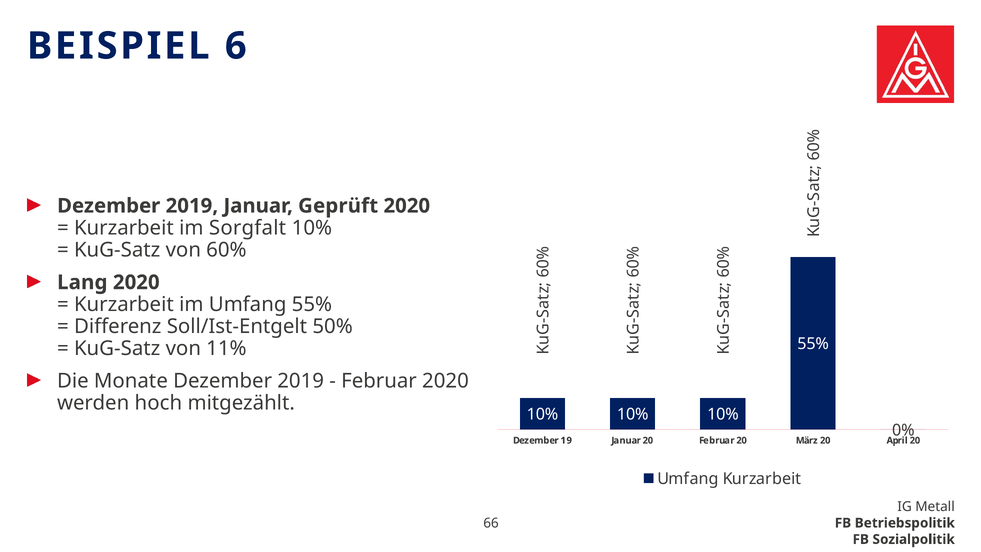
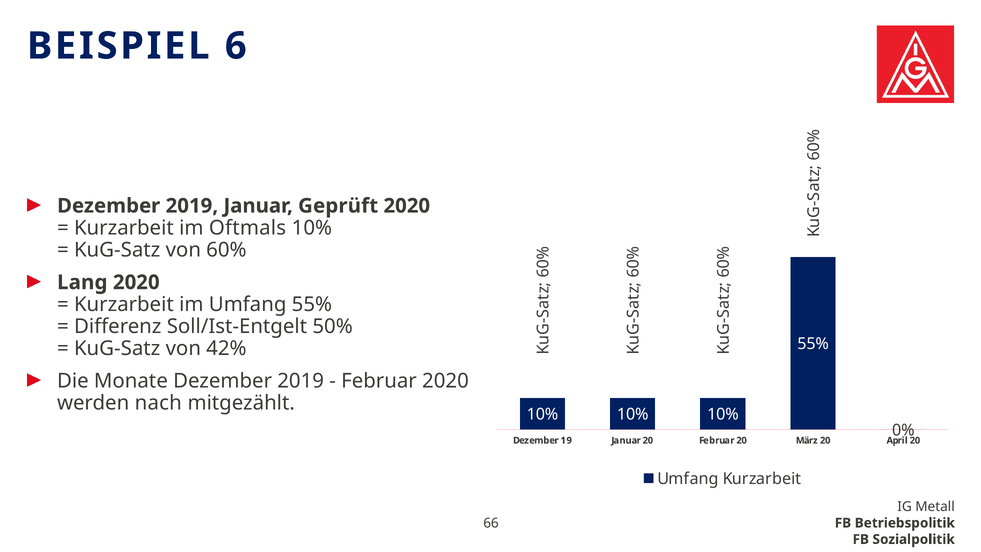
Sorgfalt: Sorgfalt -> Oftmals (248, 228)
11%: 11% -> 42% (226, 349)
hoch: hoch -> nach (158, 403)
